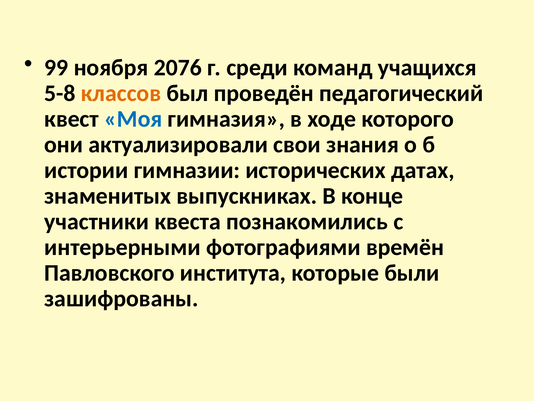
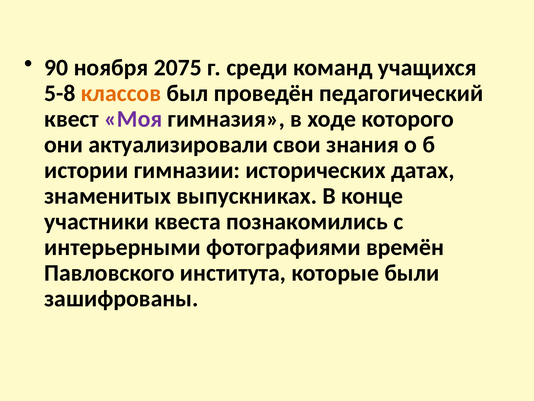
99: 99 -> 90 (56, 67)
2076: 2076 -> 2075 (178, 67)
Моя colour: blue -> purple (133, 119)
